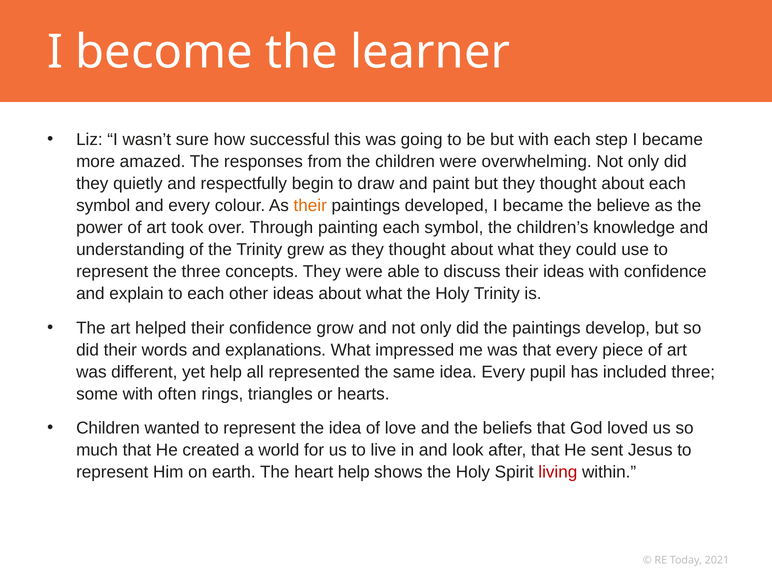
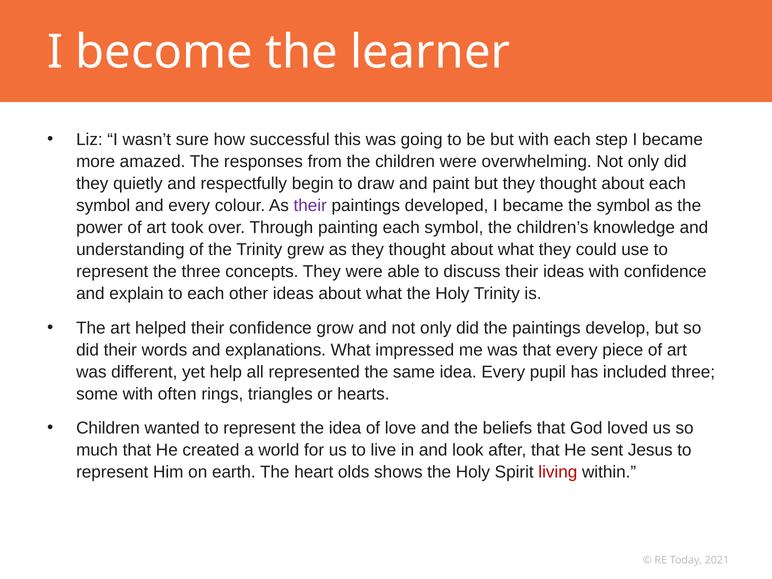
their colour: orange -> purple (310, 206)
the believe: believe -> symbol (623, 206)
heart help: help -> olds (354, 472)
